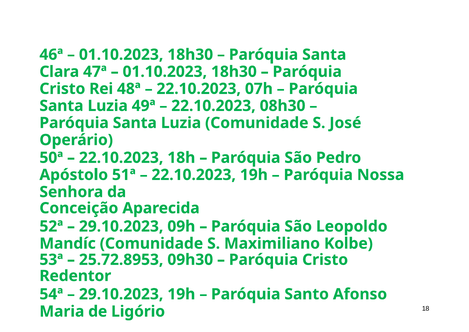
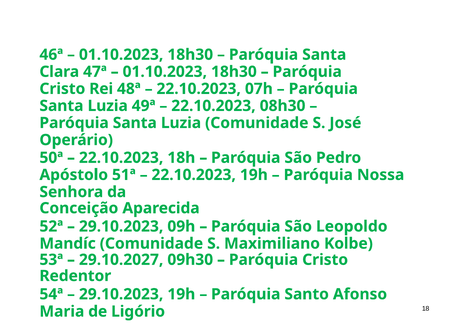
25.72.8953: 25.72.8953 -> 29.10.2027 (121, 259)
